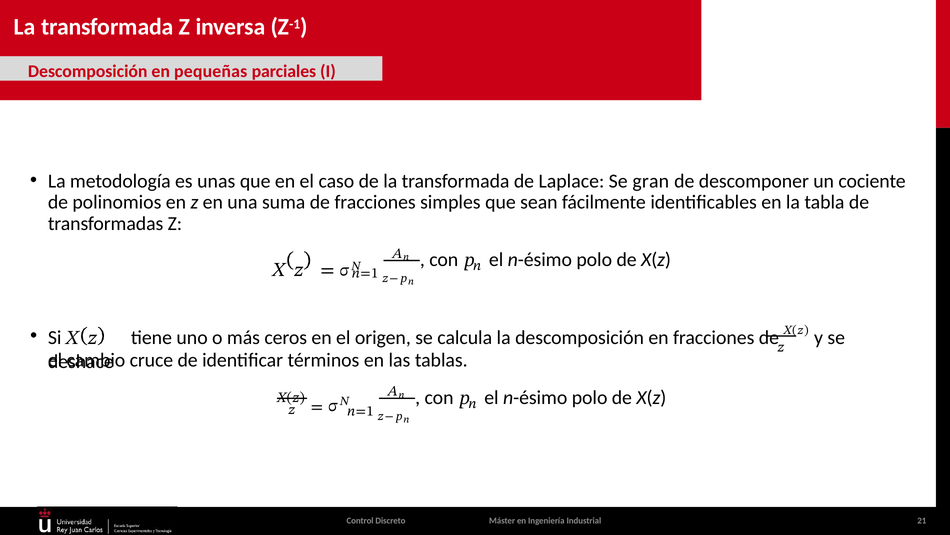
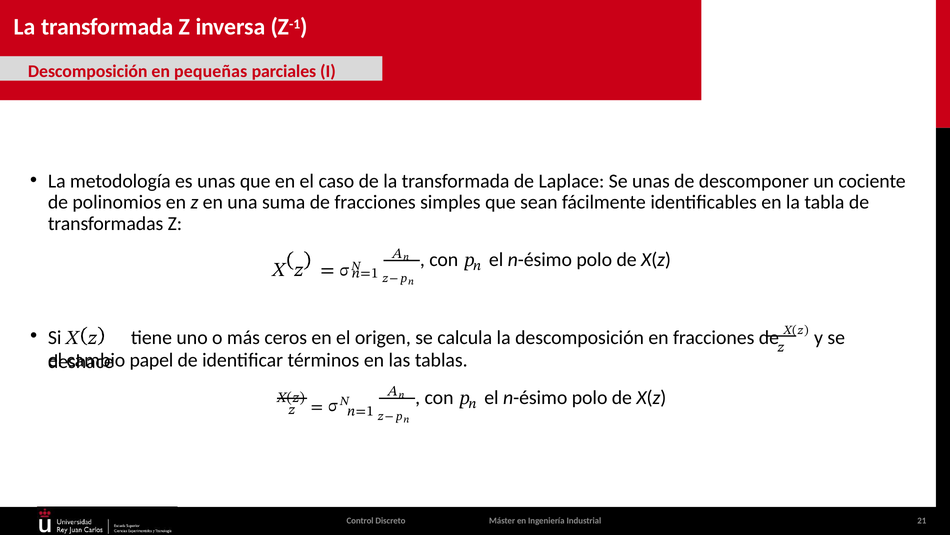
Se gran: gran -> unas (651, 181)
cruce: cruce -> papel (151, 360)
